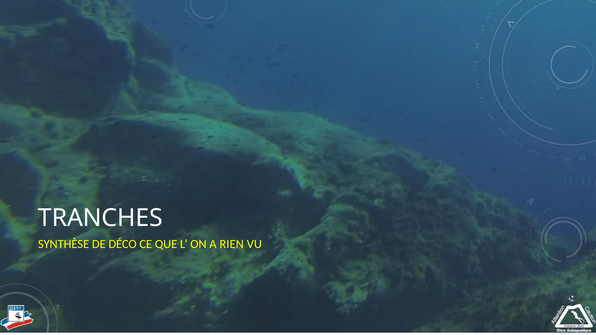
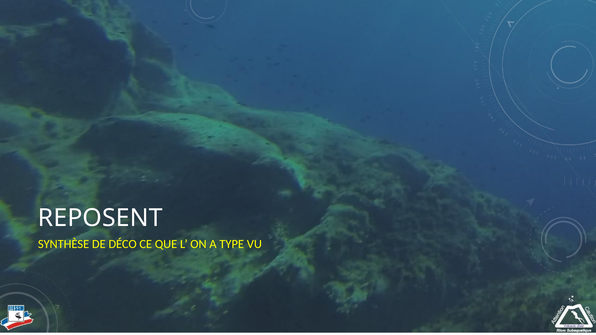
TRANCHES: TRANCHES -> REPOSENT (100, 218)
RIEN: RIEN -> TYPE (232, 244)
